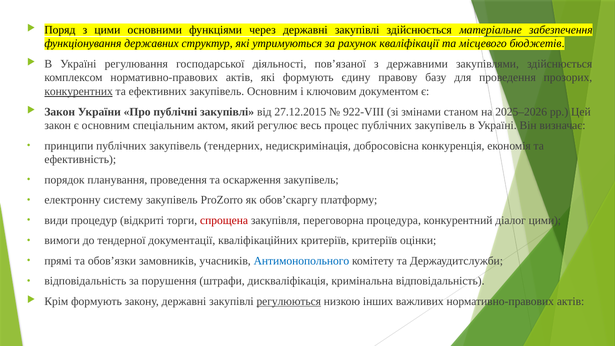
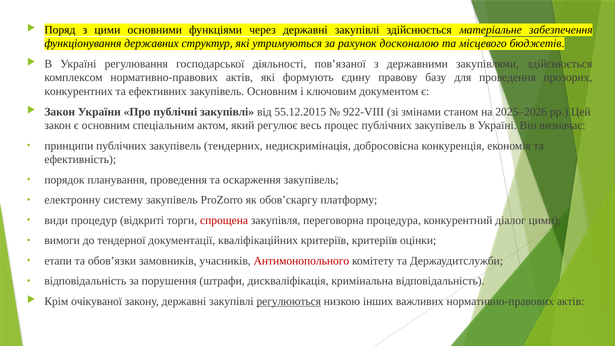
кваліфікації: кваліфікації -> досконалою (409, 44)
конкурентних underline: present -> none (79, 91)
27.12.2015: 27.12.2015 -> 55.12.2015 (300, 112)
прямі: прямі -> етапи (58, 261)
Антимонопольного colour: blue -> red (301, 261)
Крім формують: формують -> очікуваної (97, 301)
